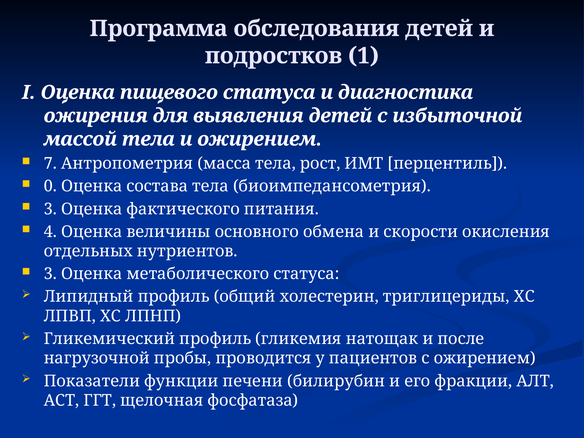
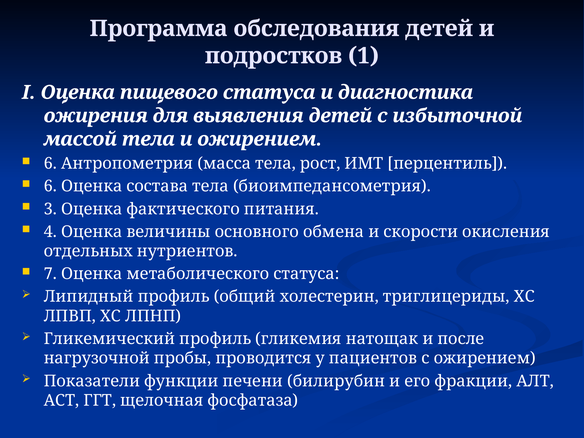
7: 7 -> 6 (50, 164)
0: 0 -> 6 (50, 186)
3: 3 -> 7 (50, 274)
